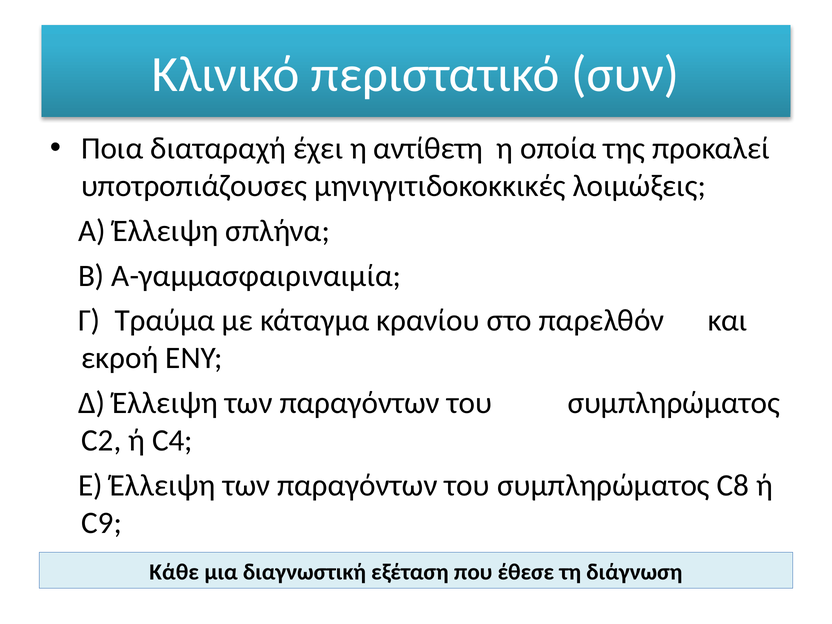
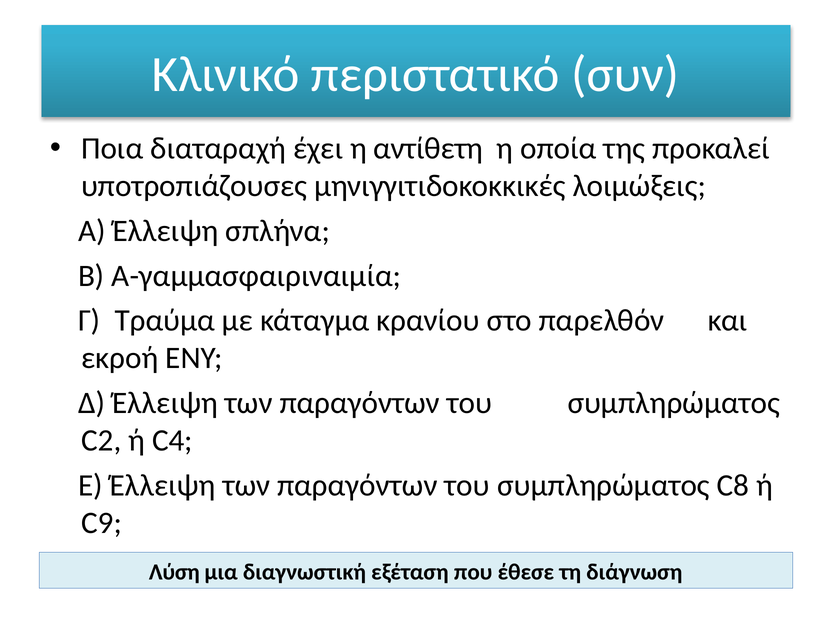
Κάθε: Κάθε -> Λύση (174, 572)
